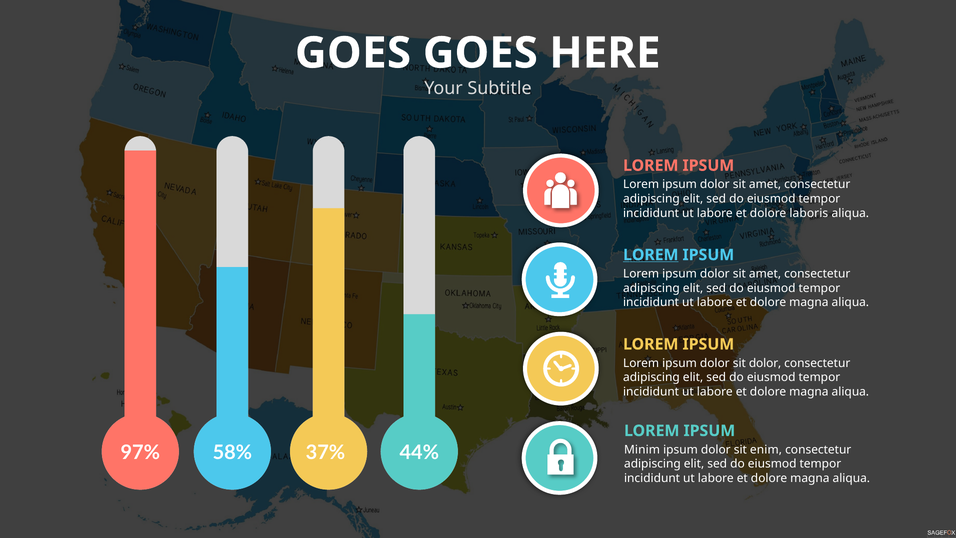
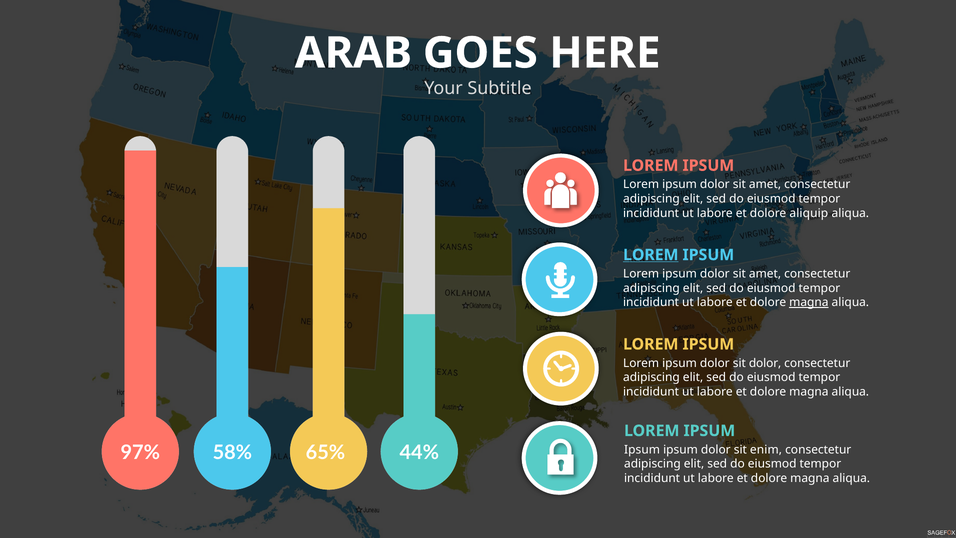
GOES: GOES -> ARAB (353, 53)
laboris: laboris -> aliquip (809, 213)
magna underline: none -> present (809, 302)
37%: 37% -> 65% (325, 452)
Minim: Minim -> Ipsum (642, 449)
